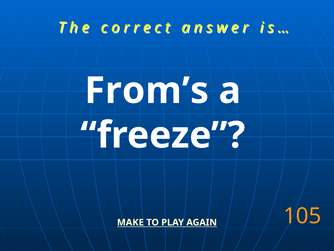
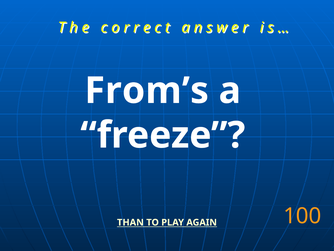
MAKE: MAKE -> THAN (130, 222)
105: 105 -> 100 (302, 216)
